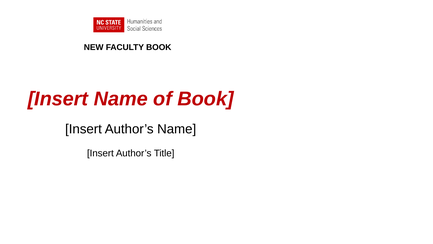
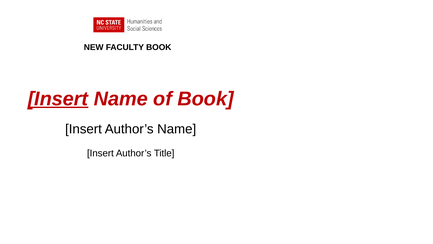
Insert underline: none -> present (58, 99)
